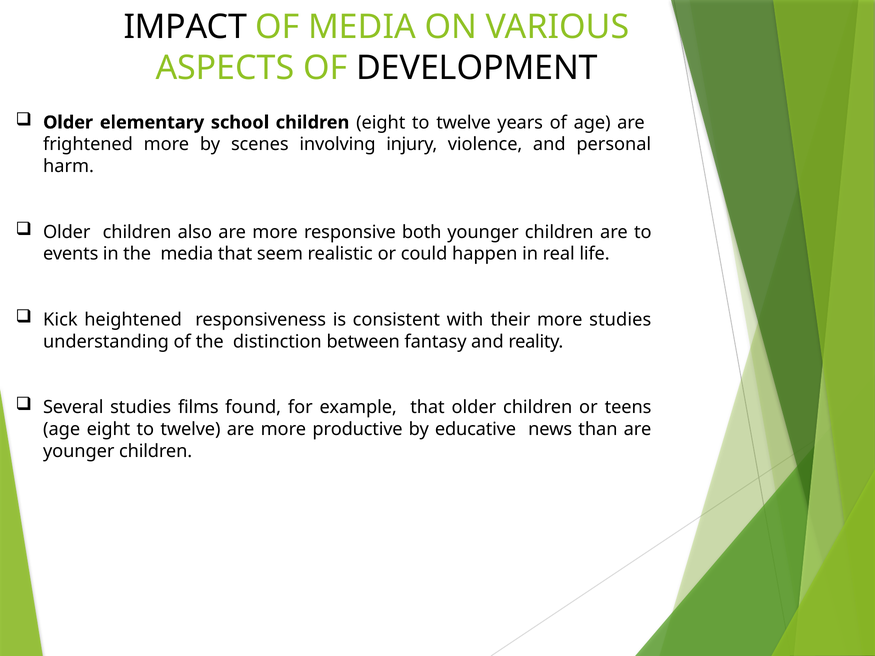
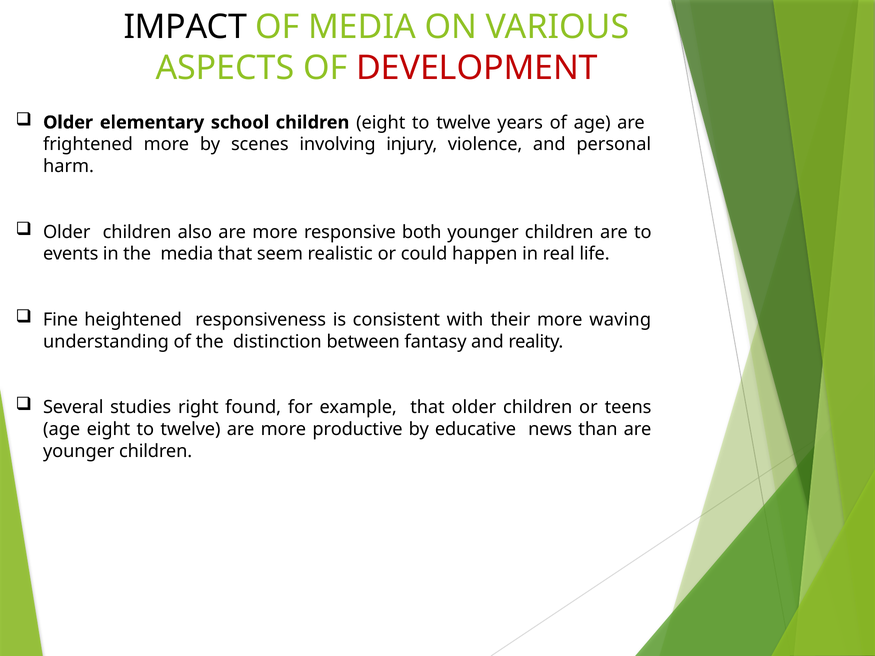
DEVELOPMENT colour: black -> red (477, 68)
Kick: Kick -> Fine (60, 320)
more studies: studies -> waving (620, 320)
films: films -> right (198, 408)
